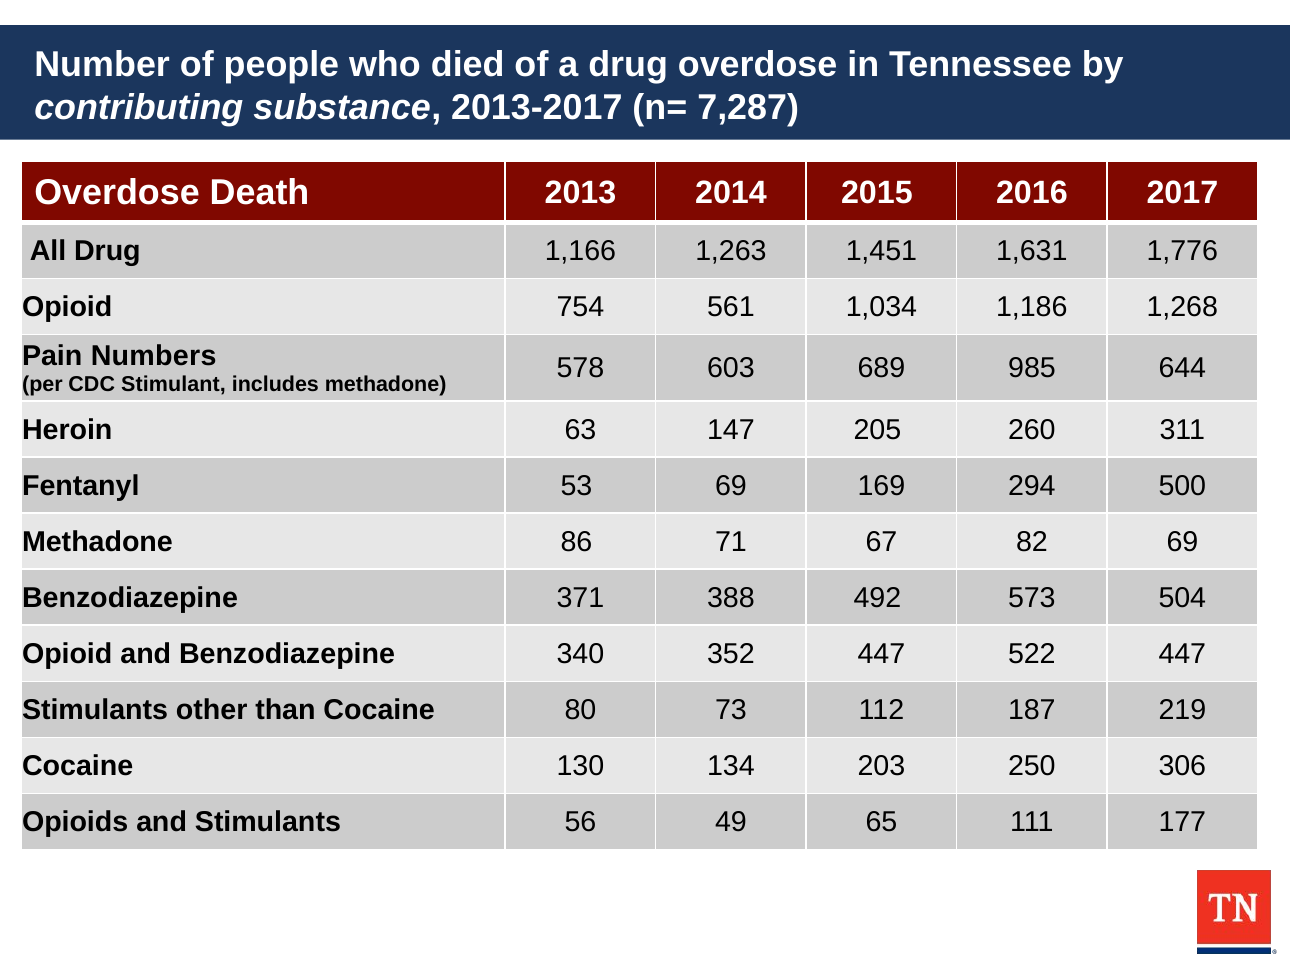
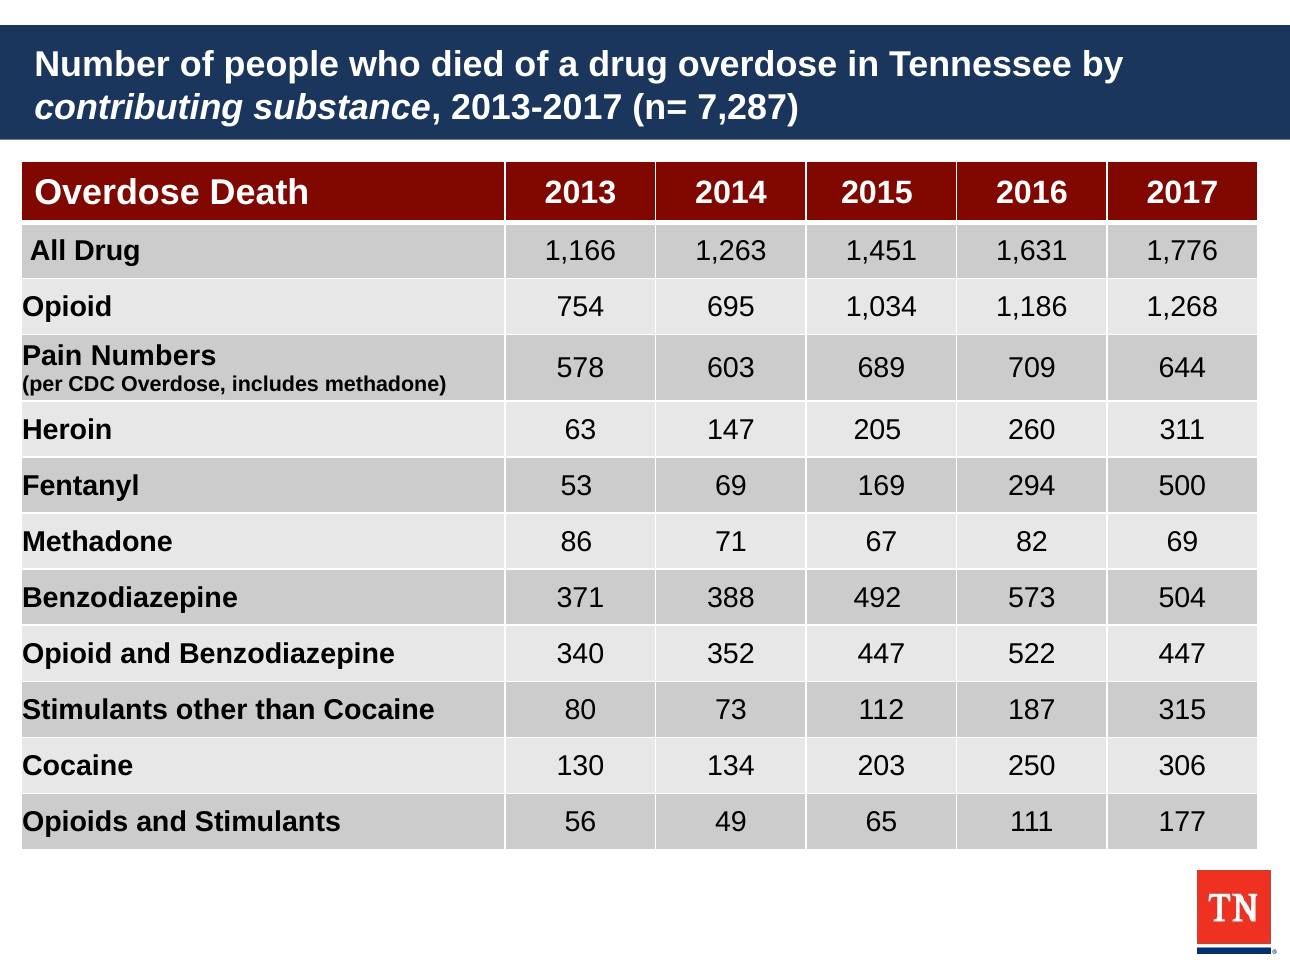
561: 561 -> 695 (731, 307)
985: 985 -> 709 (1032, 368)
CDC Stimulant: Stimulant -> Overdose (174, 384)
219: 219 -> 315 (1182, 710)
